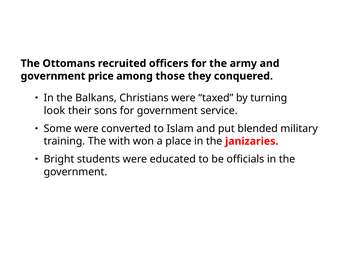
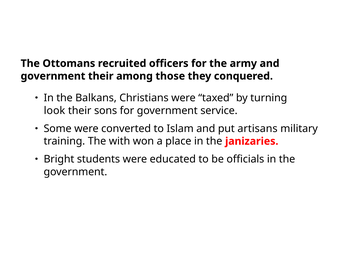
government price: price -> their (101, 76)
blended: blended -> artisans (258, 128)
